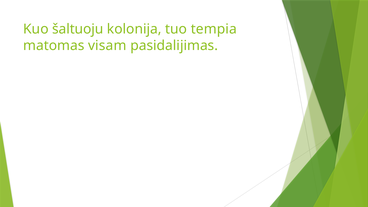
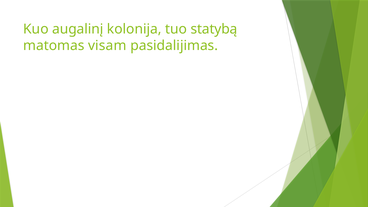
šaltuoju: šaltuoju -> augalinį (78, 29)
tempia: tempia -> statybą (214, 29)
